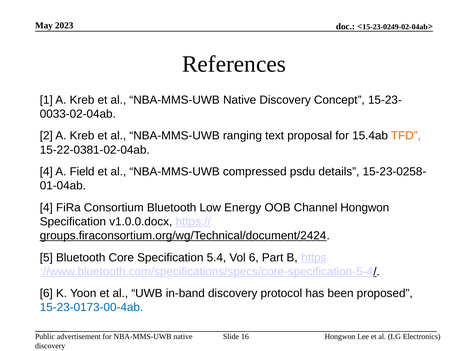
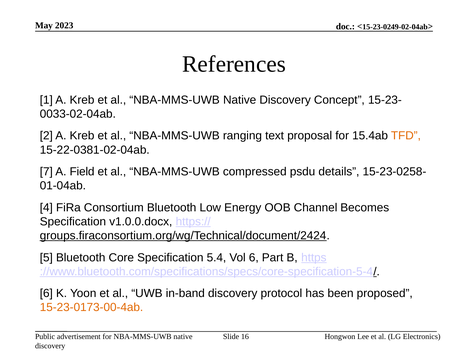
4: 4 -> 7 (46, 172)
Channel Hongwon: Hongwon -> Becomes (365, 208)
15-23-0173-00-4ab colour: blue -> orange (91, 307)
